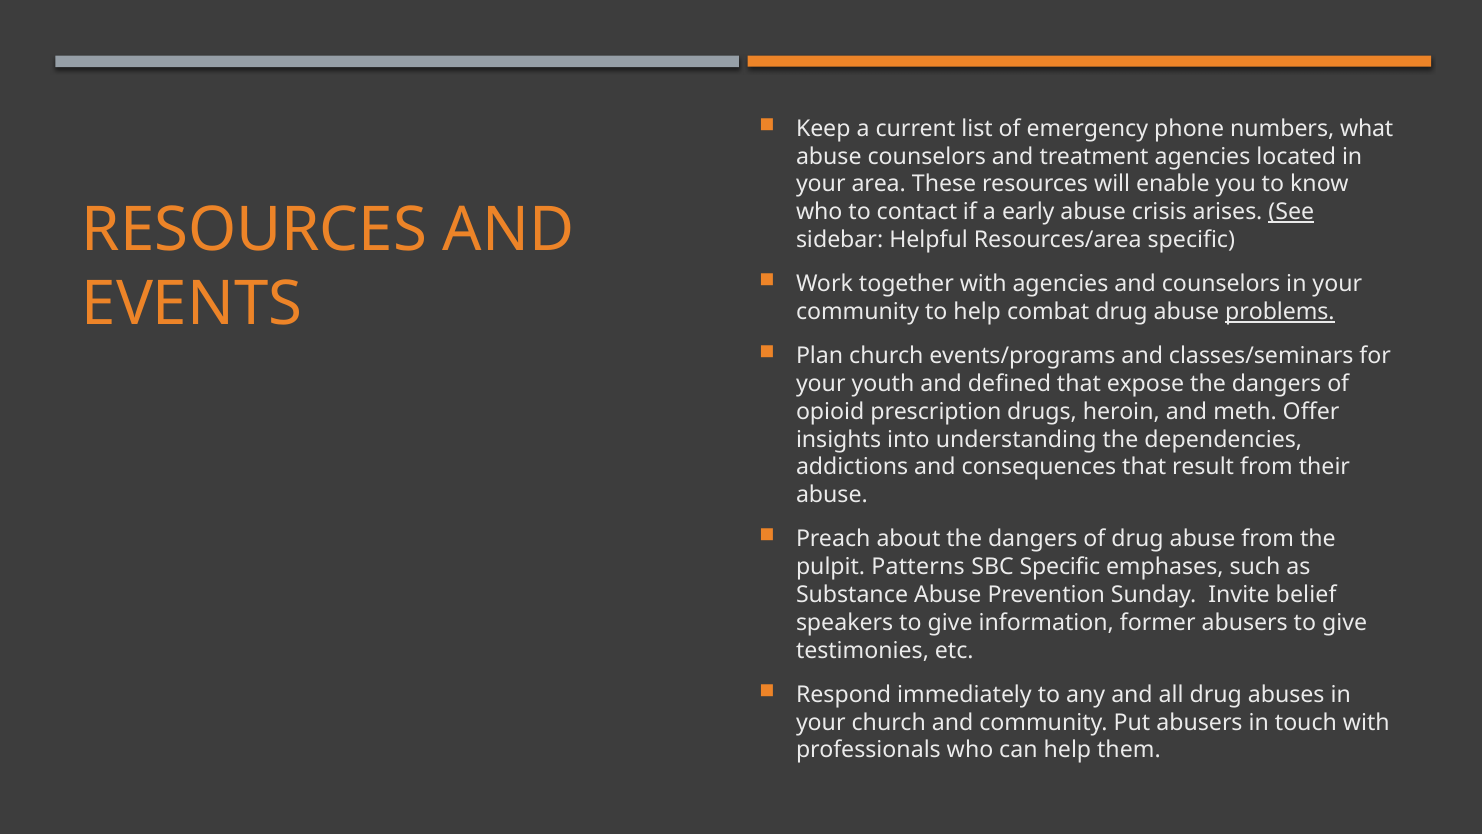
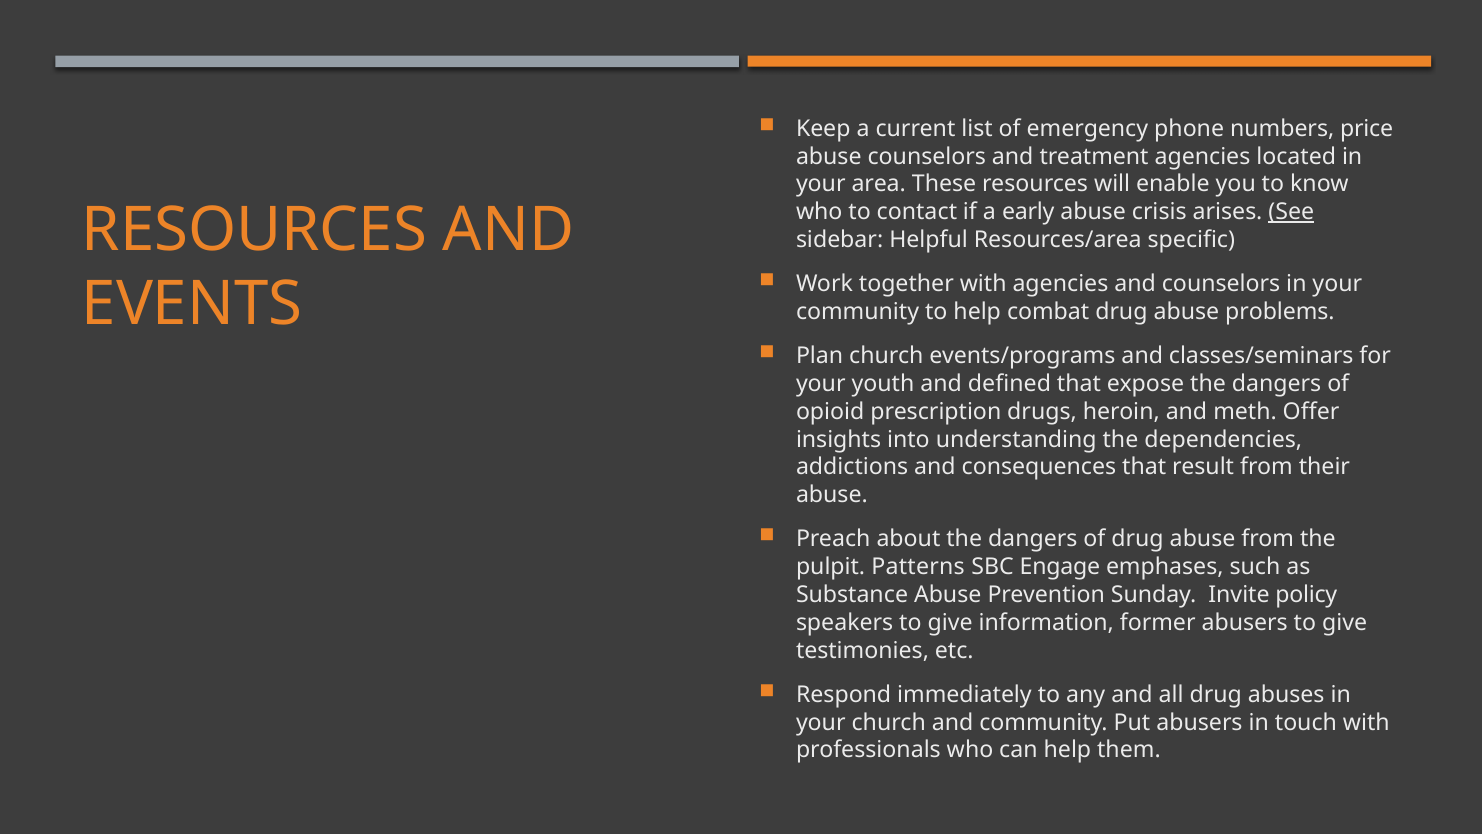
what: what -> price (1367, 129)
problems underline: present -> none (1280, 312)
SBC Specific: Specific -> Engage (1060, 567)
belief: belief -> policy (1306, 595)
